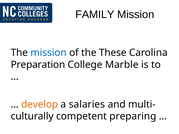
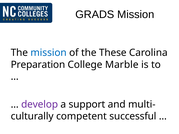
FAMILY: FAMILY -> GRADS (95, 14)
develop colour: orange -> purple (40, 104)
salaries: salaries -> support (87, 104)
preparing: preparing -> successful (133, 116)
